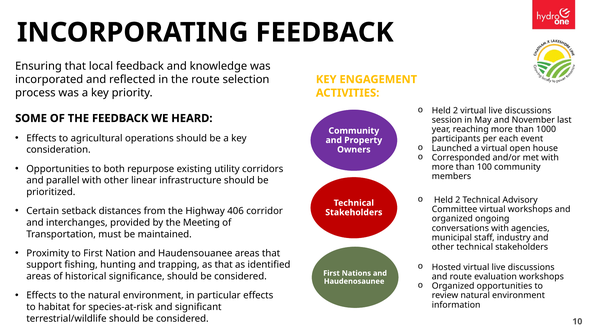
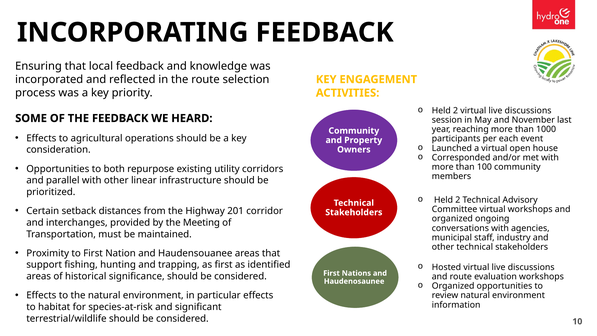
406: 406 -> 201 (236, 211)
as that: that -> first (224, 265)
